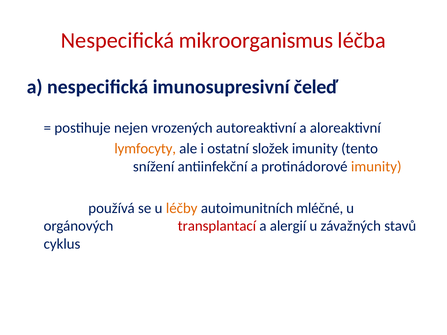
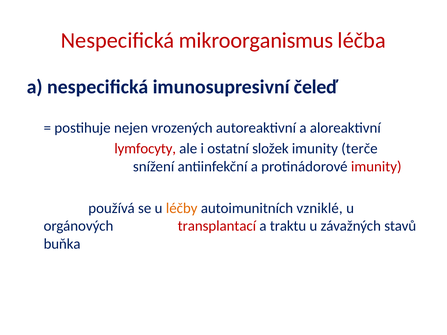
lymfocyty colour: orange -> red (145, 149)
tento: tento -> terče (359, 149)
imunity colour: orange -> red (376, 167)
mléčné: mléčné -> vzniklé (320, 208)
alergií: alergií -> traktu (288, 226)
cyklus: cyklus -> buňka (62, 244)
